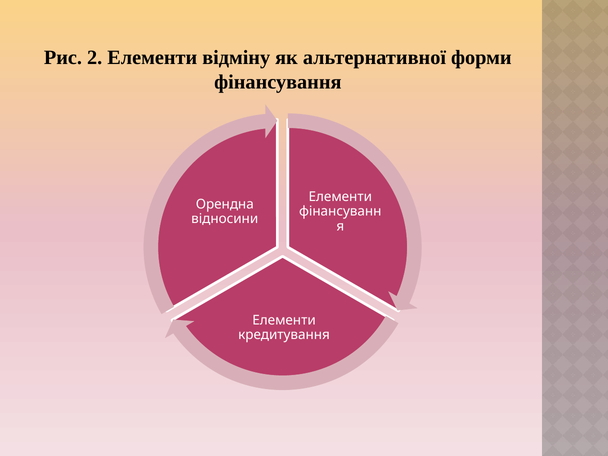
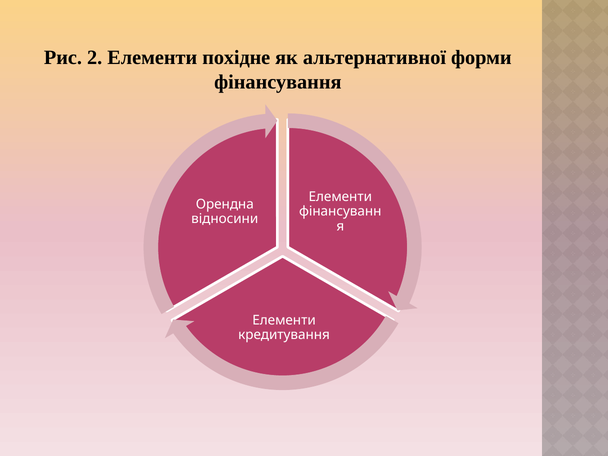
відміну: відміну -> похідне (236, 58)
